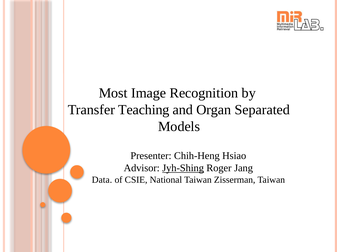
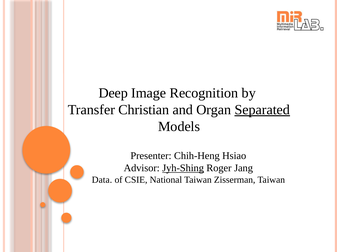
Most: Most -> Deep (113, 93)
Teaching: Teaching -> Christian (144, 110)
Separated underline: none -> present (262, 110)
